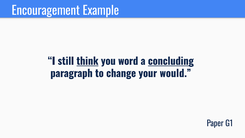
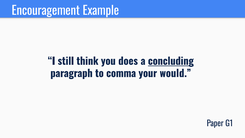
think underline: present -> none (87, 61)
word: word -> does (128, 61)
change: change -> comma (121, 74)
